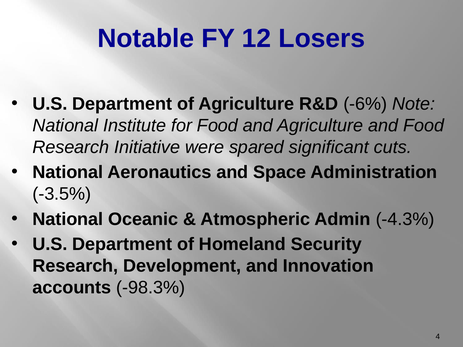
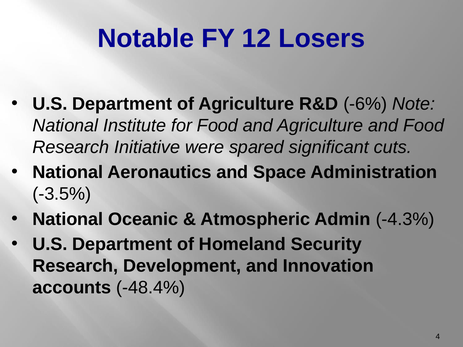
-98.3%: -98.3% -> -48.4% (151, 288)
